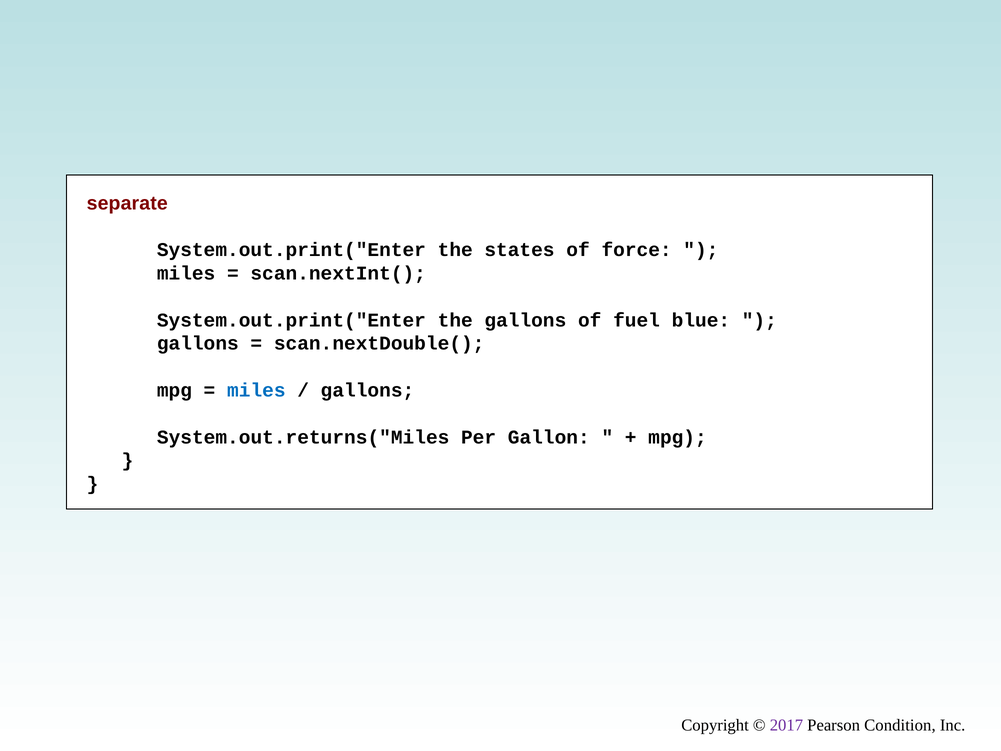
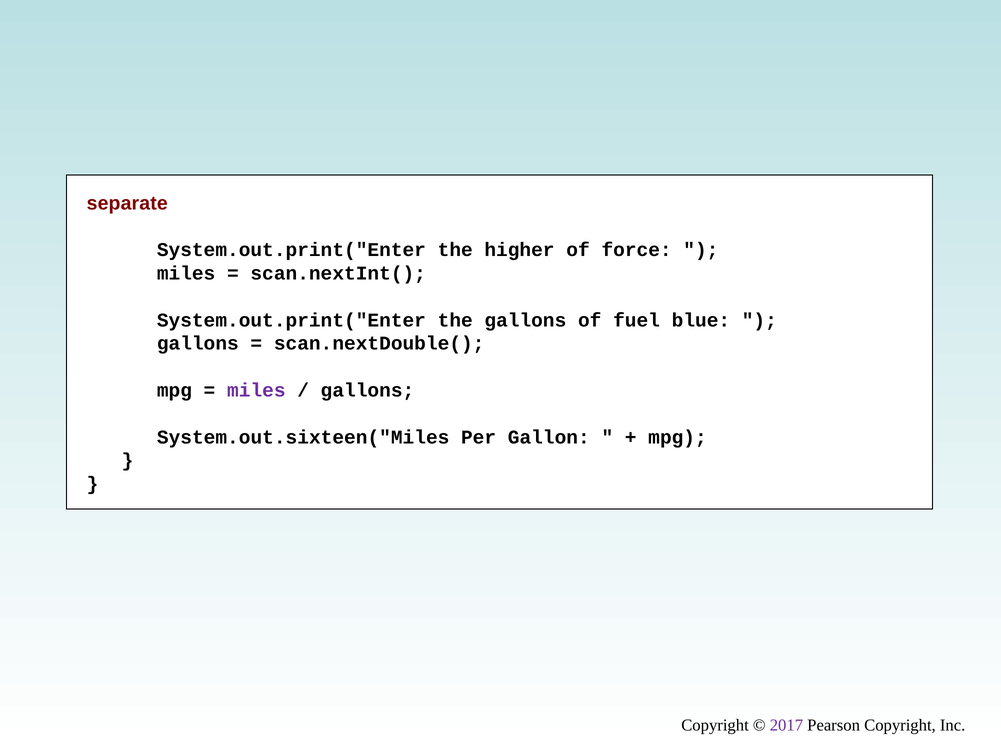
states: states -> higher (519, 250)
miles colour: blue -> purple (256, 390)
System.out.returns("Miles: System.out.returns("Miles -> System.out.sixteen("Miles (303, 437)
Pearson Condition: Condition -> Copyright (900, 725)
